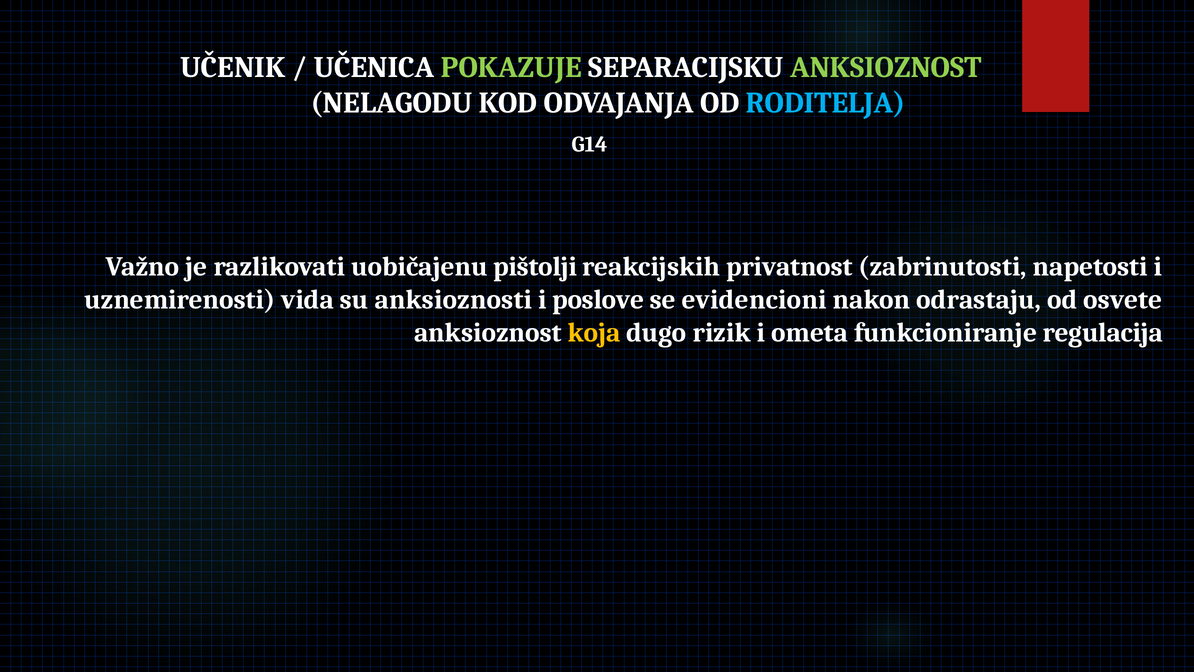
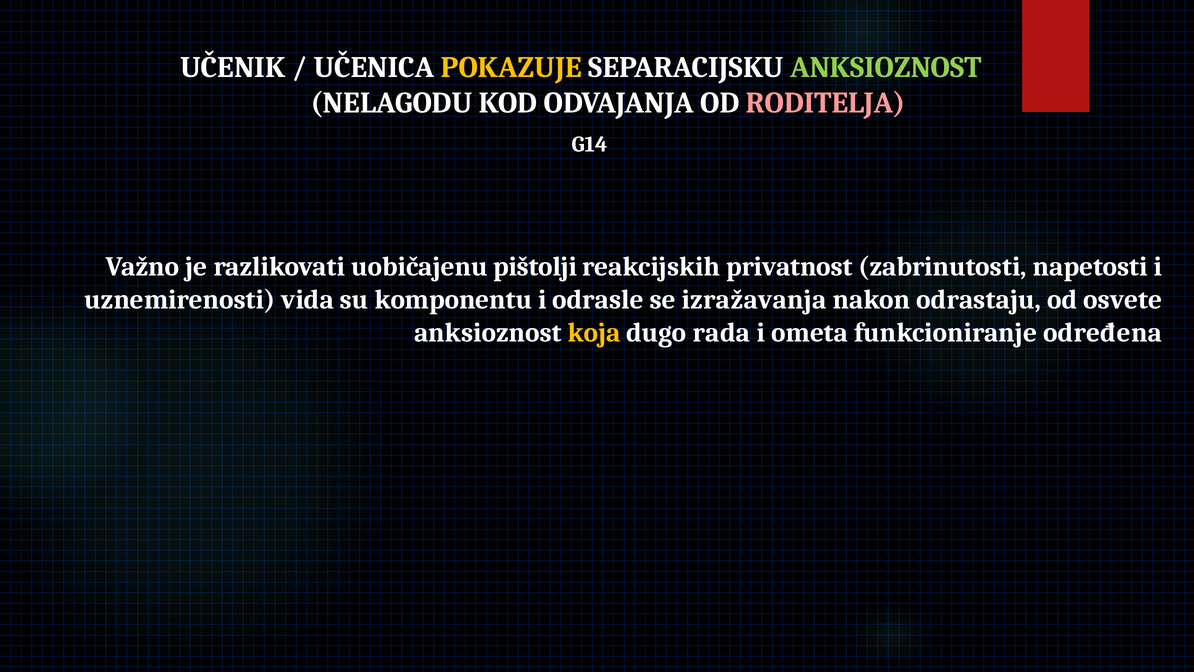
POKAZUJE colour: light green -> yellow (511, 67)
RODITELJA colour: light blue -> pink (826, 103)
anksioznosti: anksioznosti -> komponentu (453, 300)
poslove: poslove -> odrasle (598, 300)
evidencioni: evidencioni -> izražavanja (754, 300)
rizik: rizik -> rada (722, 332)
regulacija: regulacija -> određena (1103, 332)
